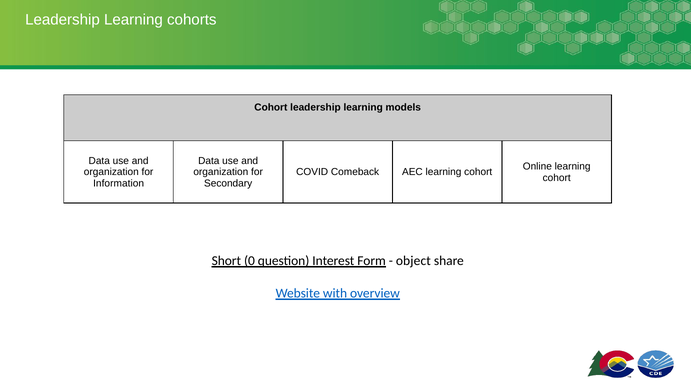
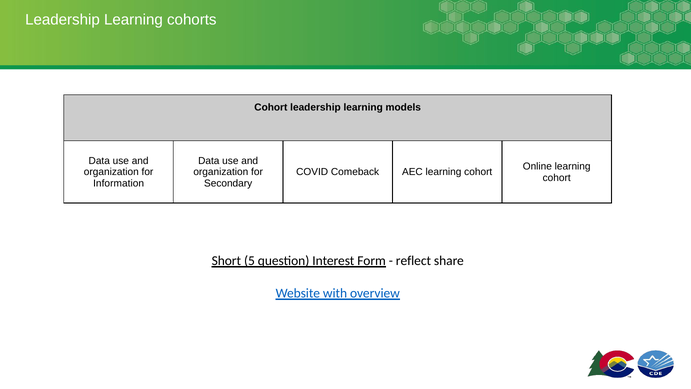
0: 0 -> 5 (249, 261)
object: object -> reflect (413, 261)
